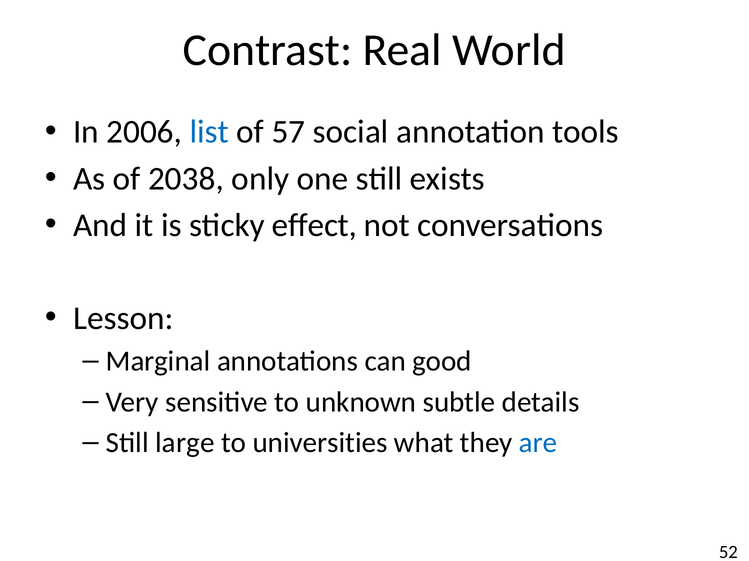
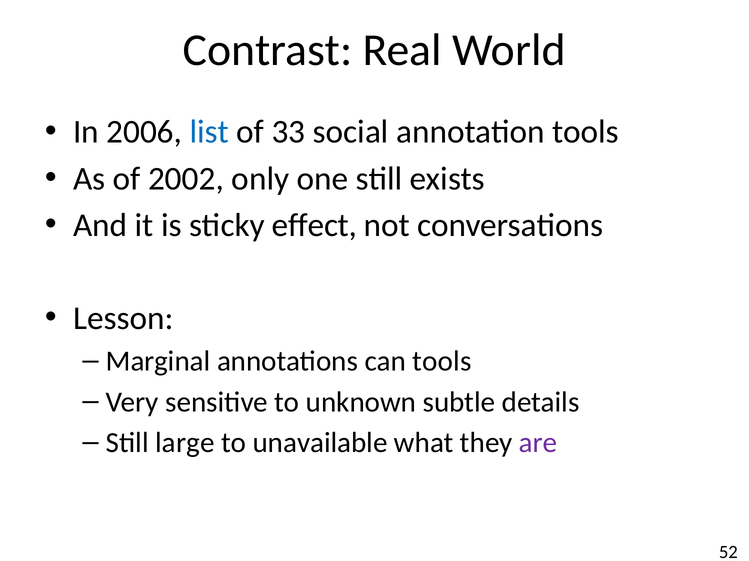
57: 57 -> 33 (288, 132)
2038: 2038 -> 2002 (186, 179)
can good: good -> tools (442, 362)
universities: universities -> unavailable (320, 443)
are colour: blue -> purple (538, 443)
